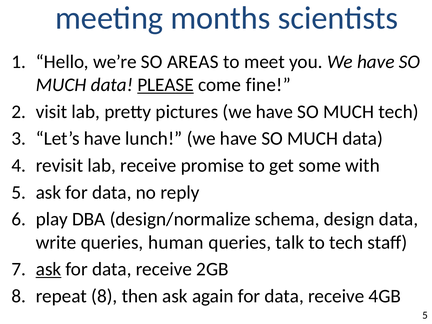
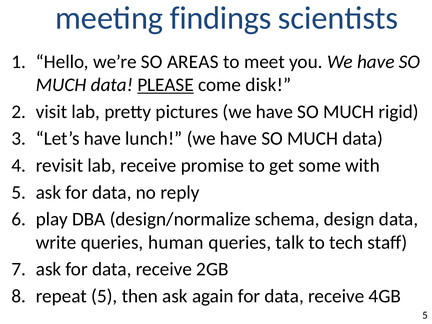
months: months -> findings (221, 18)
fine: fine -> disk (268, 85)
MUCH tech: tech -> rigid (399, 112)
ask underline: present -> none (49, 269)
repeat 8: 8 -> 5 (104, 296)
